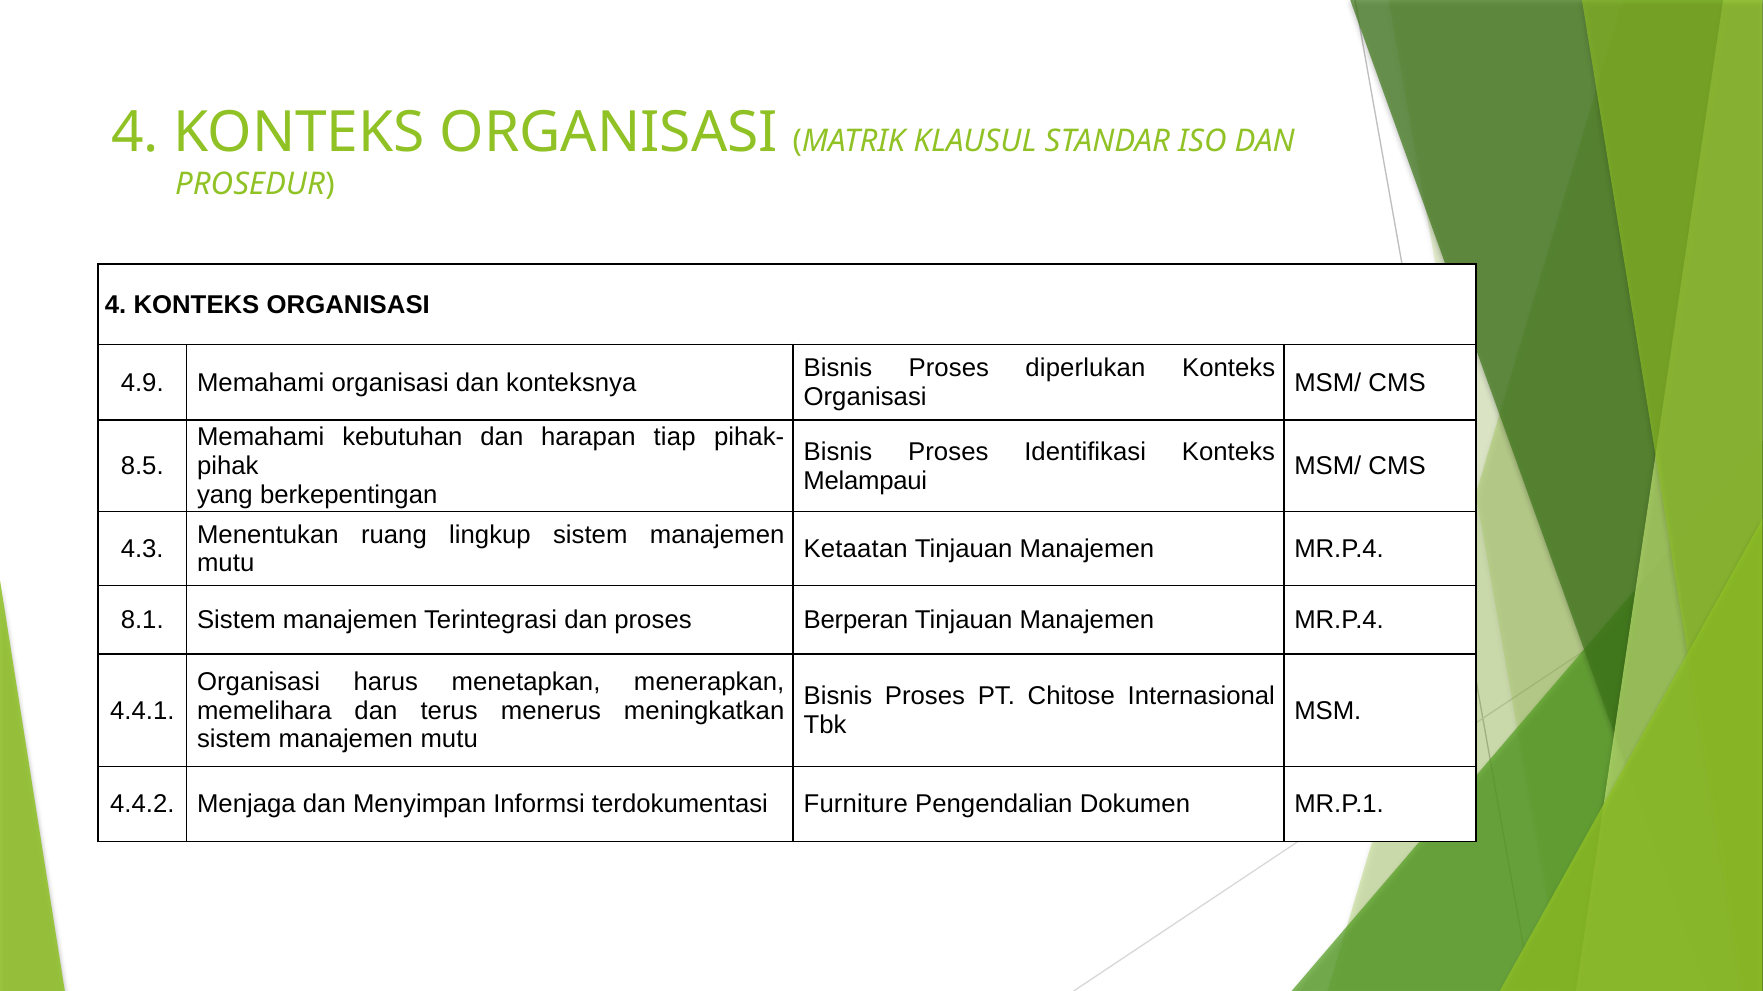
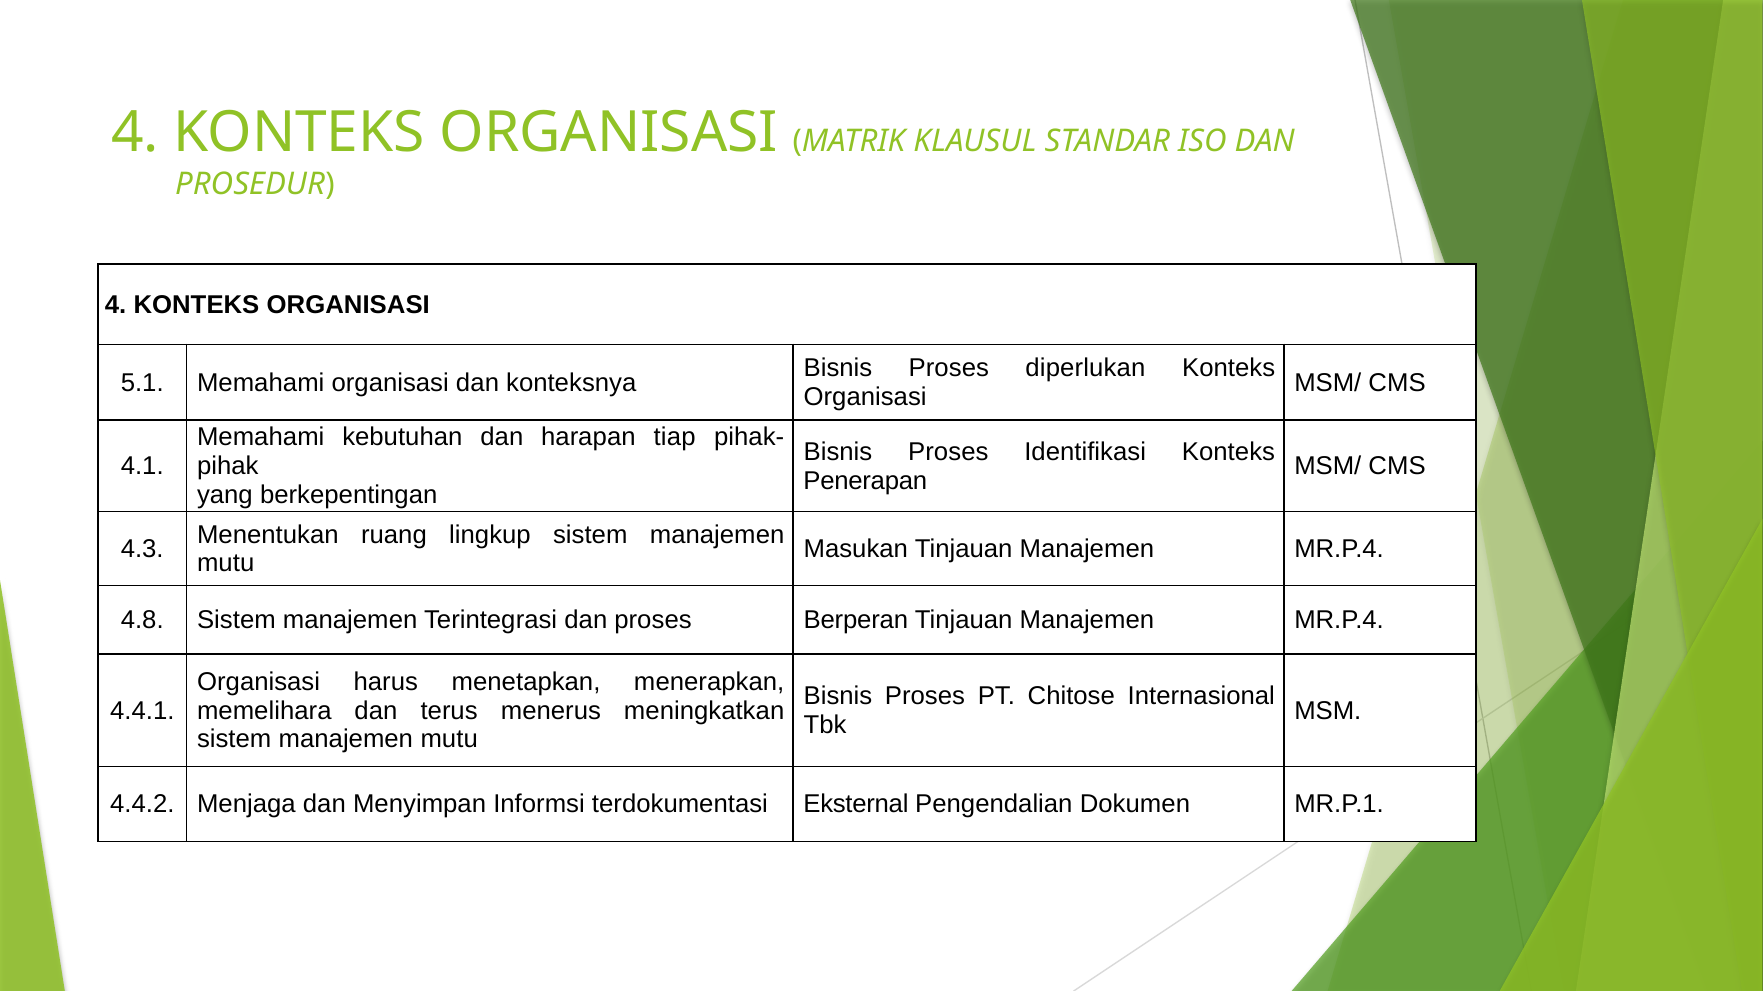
4.9: 4.9 -> 5.1 (142, 383)
8.5: 8.5 -> 4.1 (142, 466)
Melampaui: Melampaui -> Penerapan (865, 481)
Ketaatan: Ketaatan -> Masukan (856, 549)
8.1: 8.1 -> 4.8 (142, 621)
Furniture: Furniture -> Eksternal (856, 805)
